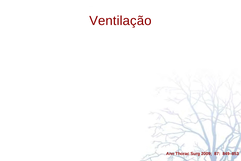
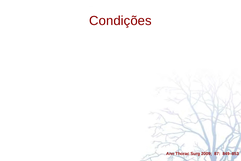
Ventilação: Ventilação -> Condições (120, 21)
